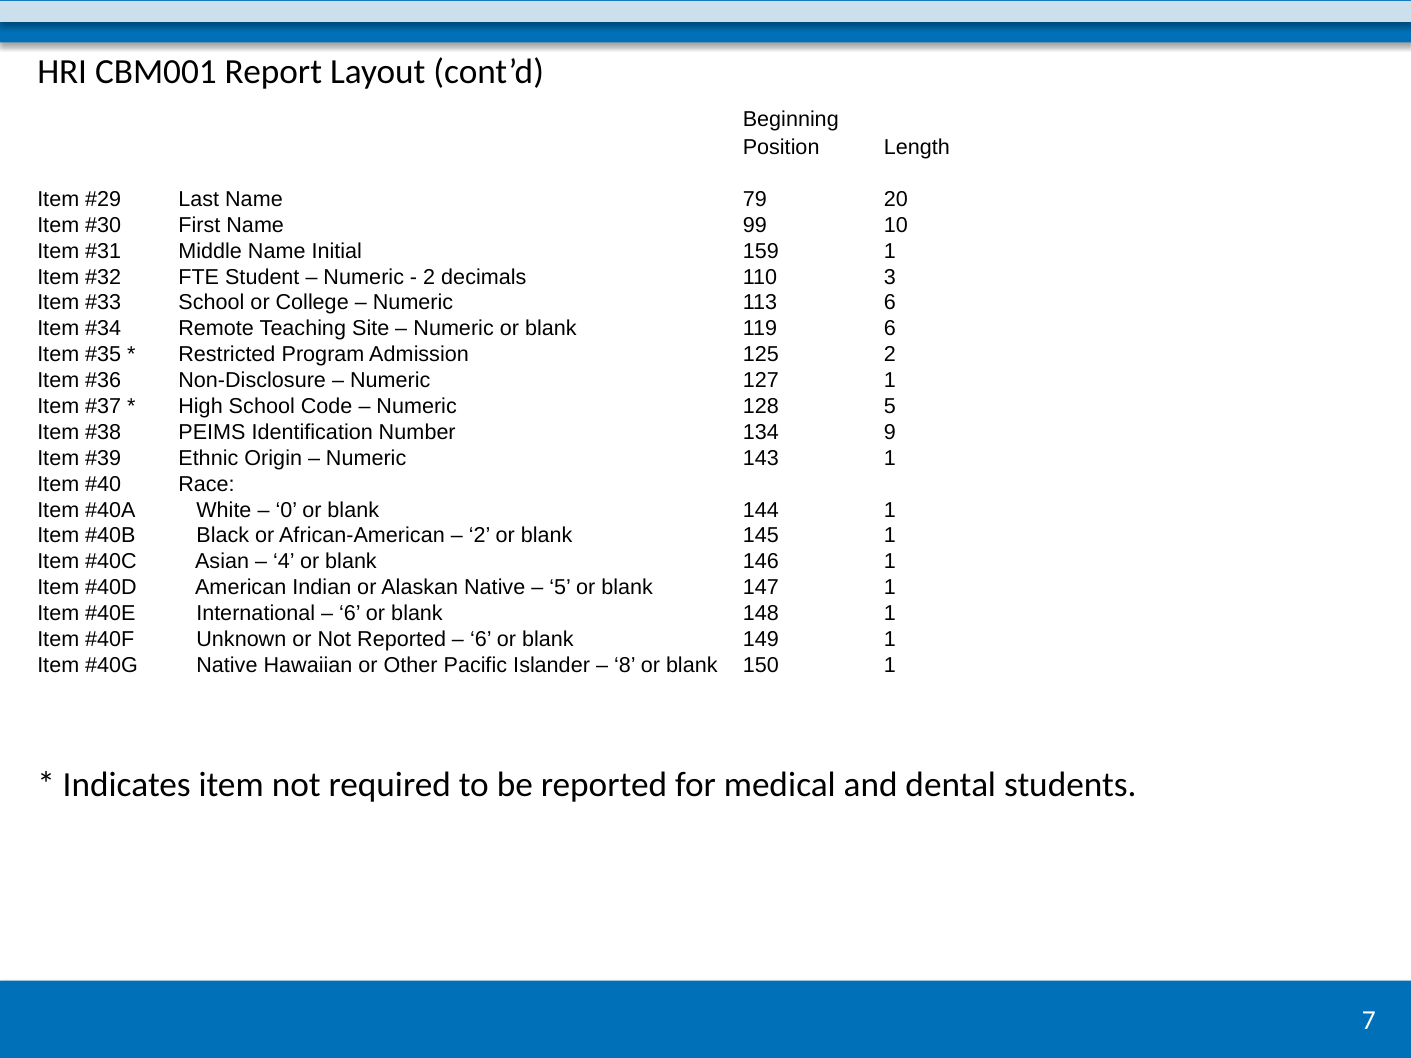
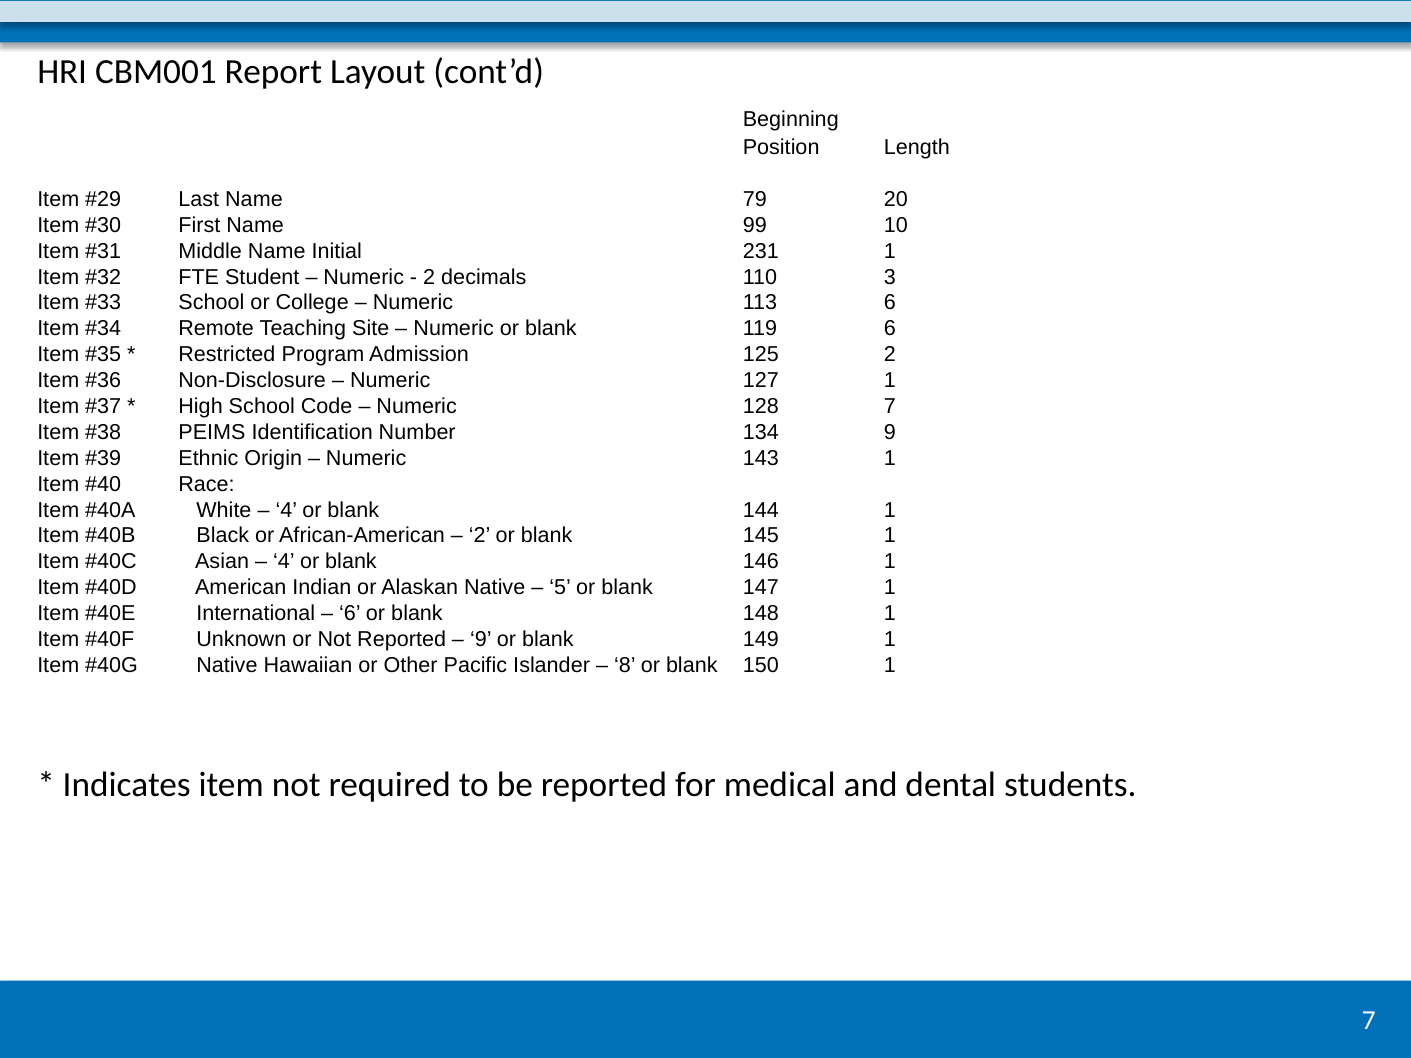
159: 159 -> 231 (761, 251)
128 5: 5 -> 7 (890, 406)
0: 0 -> 4 (286, 510)
6: 6 -> 9 (481, 639)
